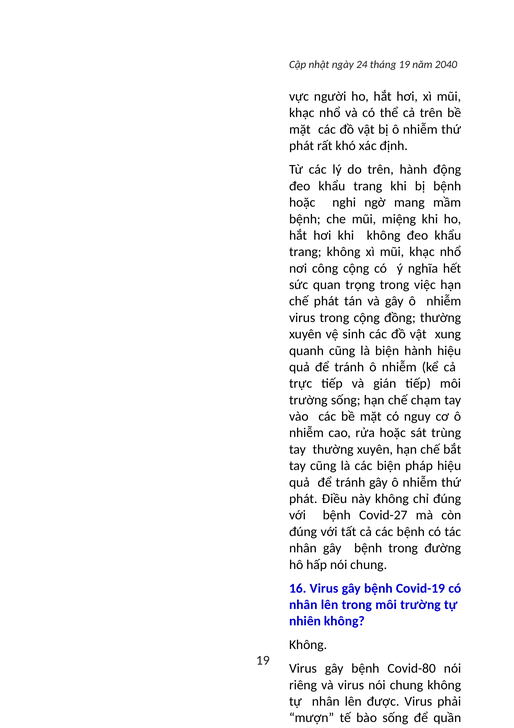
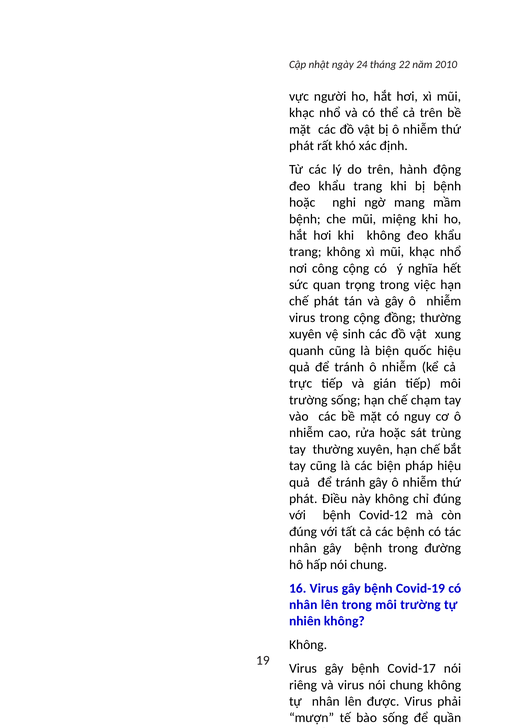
tháng 19: 19 -> 22 (404, 64)
2040: 2040 -> 2010 (446, 64)
biện hành: hành -> quốc (418, 351)
Covid-27: Covid-27 -> Covid-12 (383, 516)
Covid-80: Covid-80 -> Covid-17 (412, 669)
